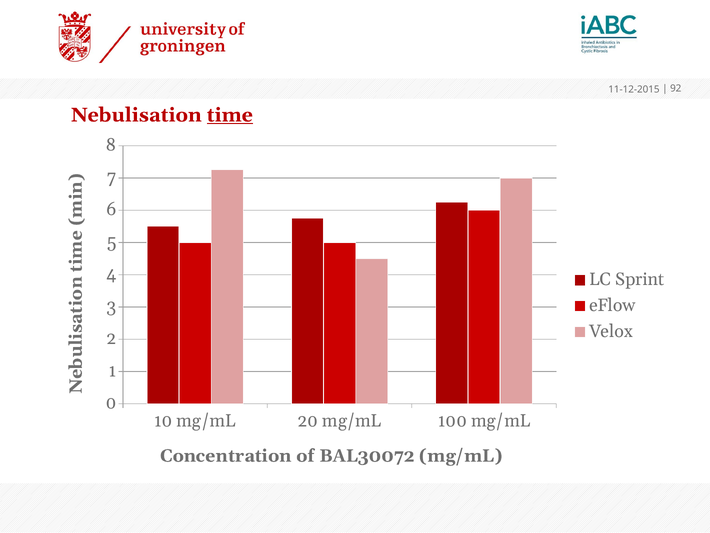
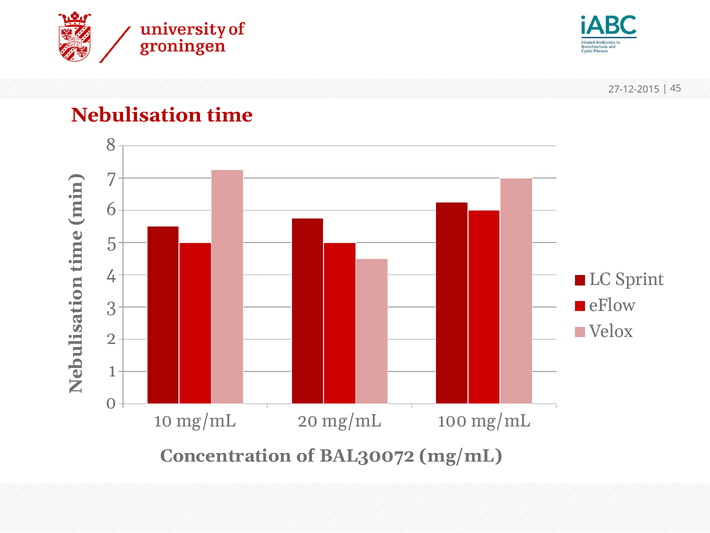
11-12-2015: 11-12-2015 -> 27-12-2015 (634, 89)
92: 92 -> 45 (676, 88)
time underline: present -> none (230, 115)
